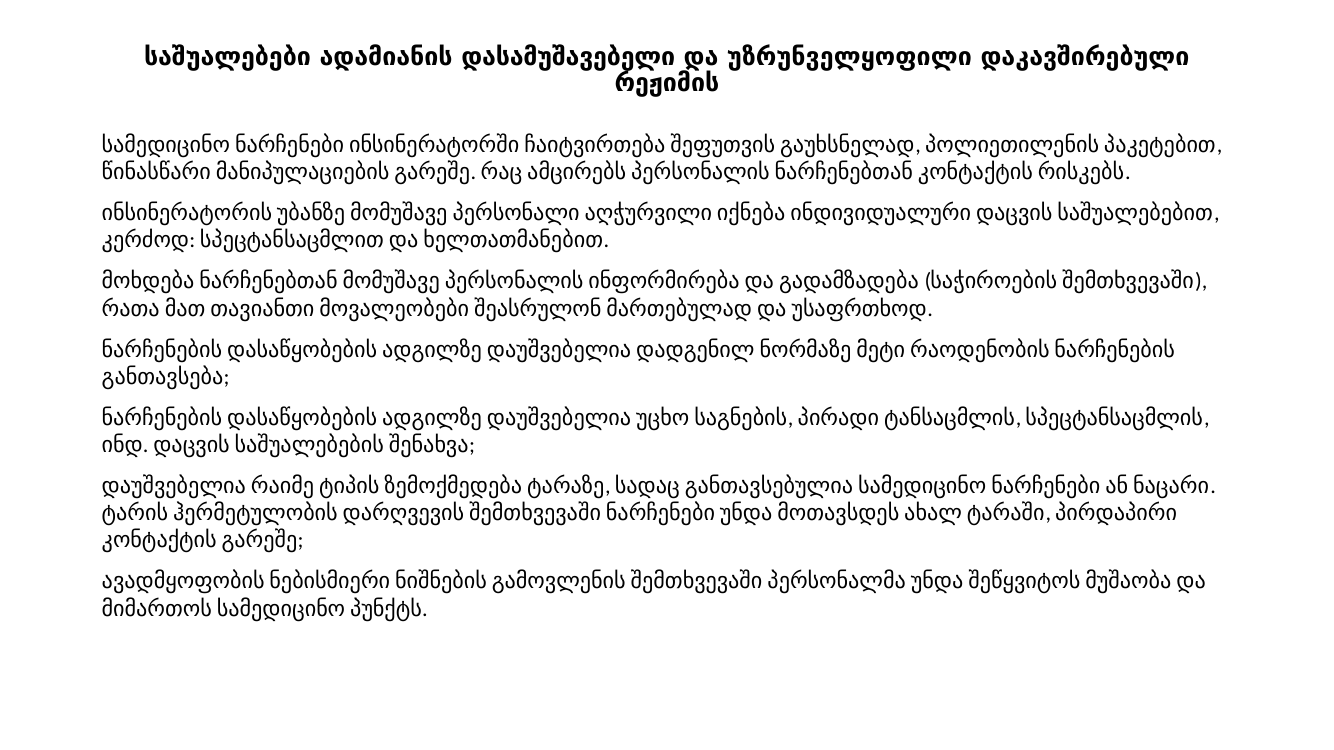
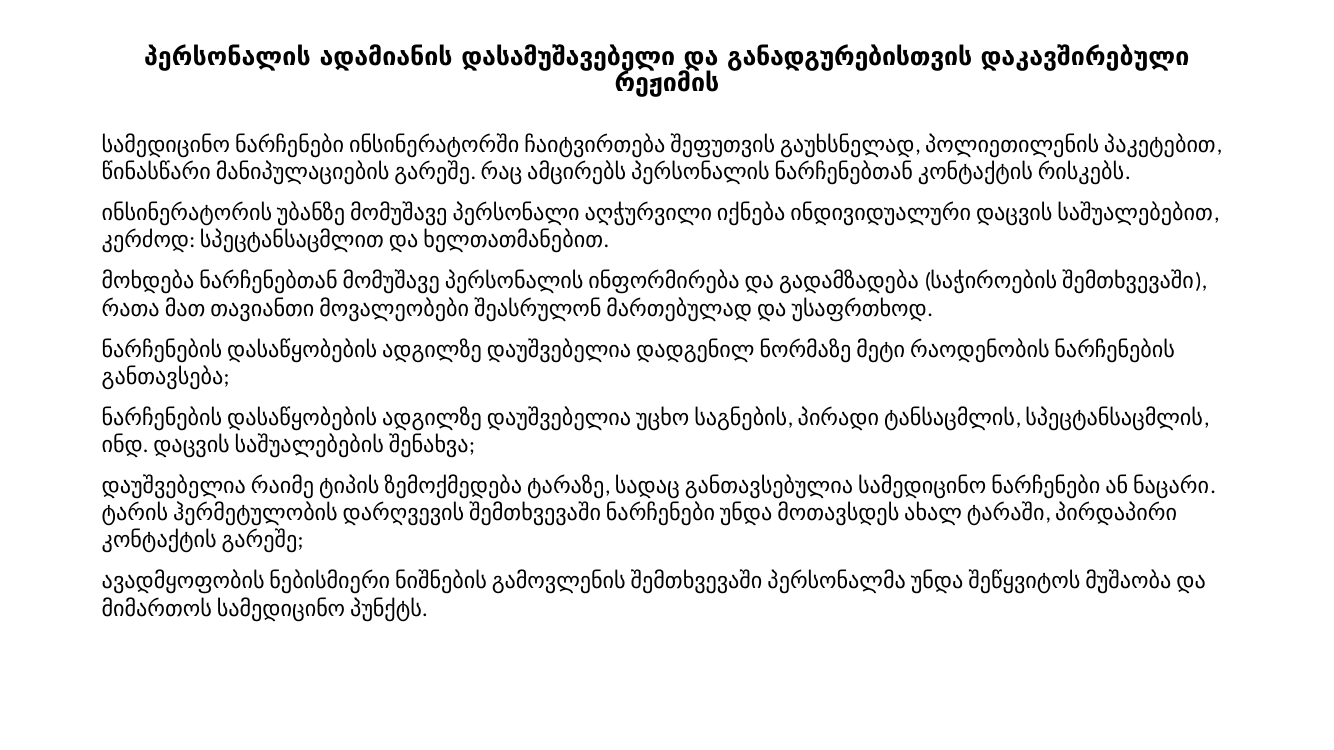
საშუალებები: საშუალებები -> პერსონალის (227, 58)
უზრუნველყოფილი: უზრუნველყოფილი -> განადგურებისთვის (850, 58)
